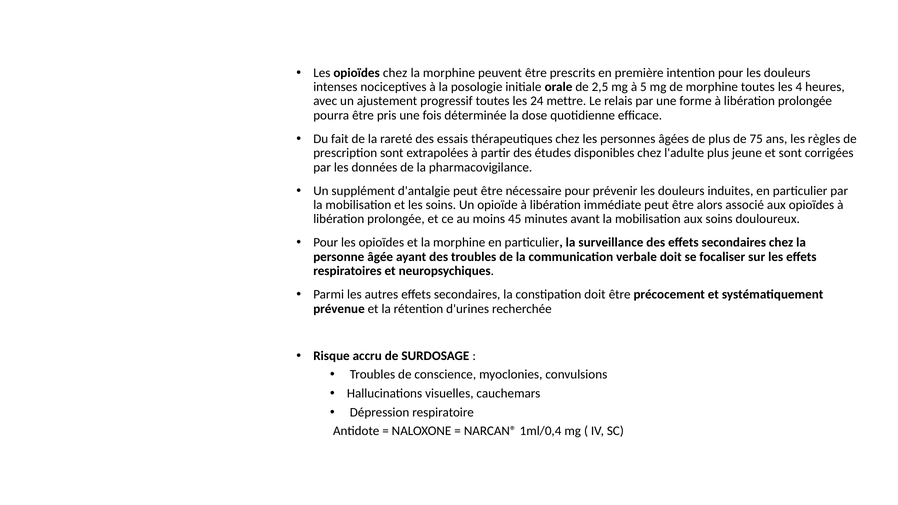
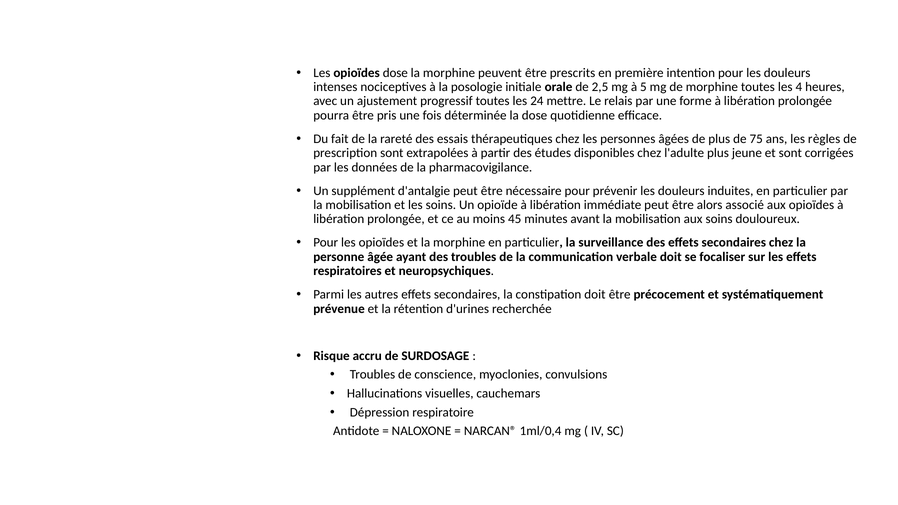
opioïdes chez: chez -> dose (395, 73)
